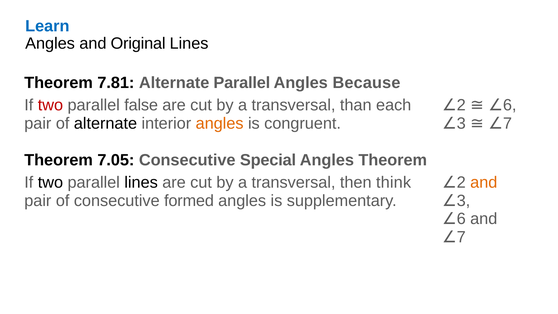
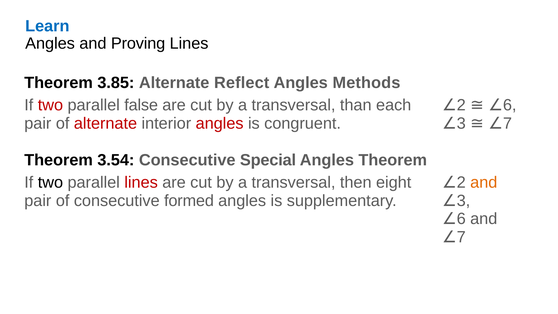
Original: Original -> Proving (138, 44)
7.81: 7.81 -> 3.85 (116, 83)
Alternate Parallel: Parallel -> Reflect (242, 83)
Because: Because -> Methods (366, 83)
alternate colour: black -> red (105, 123)
angles colour: orange -> red (220, 123)
7.05: 7.05 -> 3.54 (116, 160)
lines colour: black -> red (141, 182)
think: think -> eight (394, 182)
